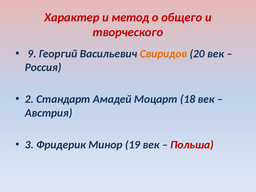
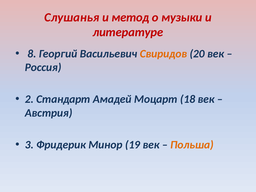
Характер: Характер -> Слушанья (72, 17)
общего: общего -> музыки (182, 17)
творческого: творческого -> литературе (128, 32)
9: 9 -> 8 (32, 54)
Польша colour: red -> orange (192, 145)
